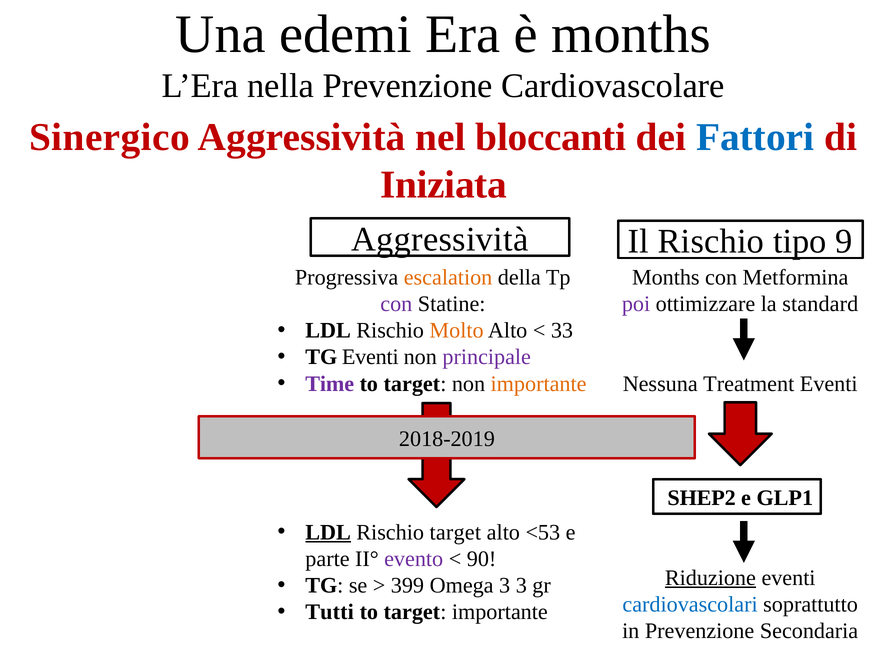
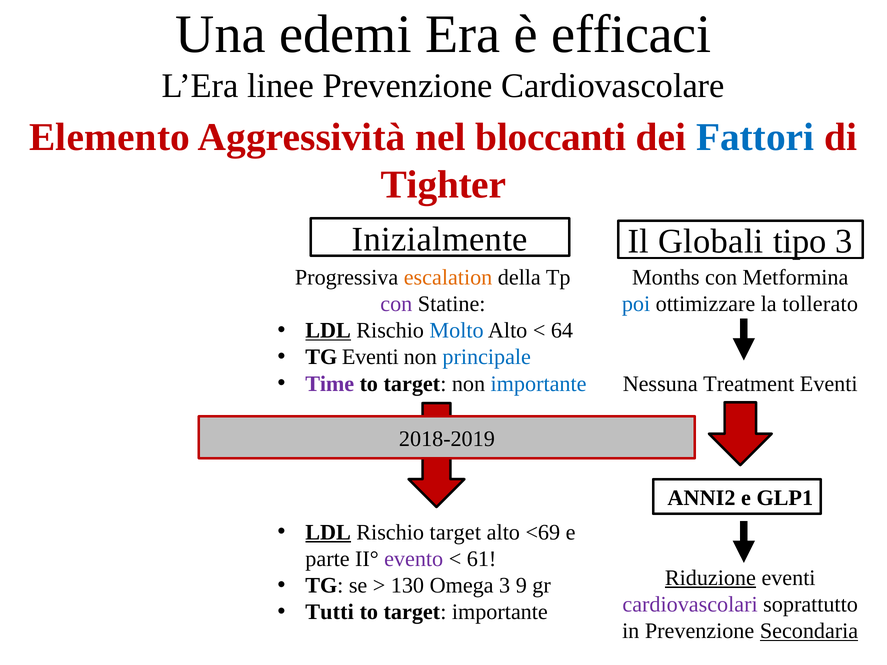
è months: months -> efficaci (631, 34)
nella: nella -> linee (281, 86)
Sinergico: Sinergico -> Elemento (110, 138)
Iniziata: Iniziata -> Tighter (444, 185)
Aggressività: Aggressività -> Inizialmente (440, 240)
Il Rischio: Rischio -> Globali (711, 242)
tipo 9: 9 -> 3 (844, 242)
poi colour: purple -> blue (636, 304)
standard: standard -> tollerato (820, 304)
LDL underline: none -> present (328, 331)
Molto colour: orange -> blue (457, 331)
33: 33 -> 64 (562, 331)
principale colour: purple -> blue (487, 357)
importante colour: orange -> blue (539, 384)
SHEP2: SHEP2 -> ANNI2 (702, 498)
<53: <53 -> <69 (543, 532)
90: 90 -> 61 (482, 559)
399: 399 -> 130 (407, 586)
3 3: 3 -> 9 (521, 586)
cardiovascolari colour: blue -> purple (690, 605)
Secondaria underline: none -> present (809, 631)
